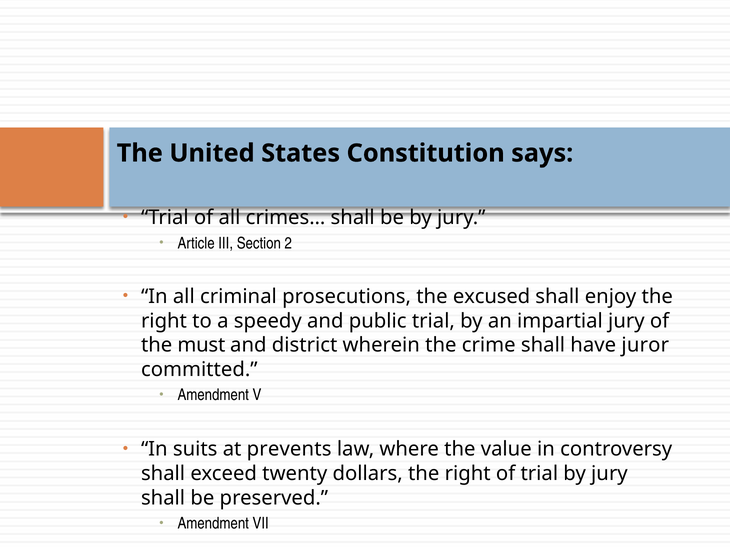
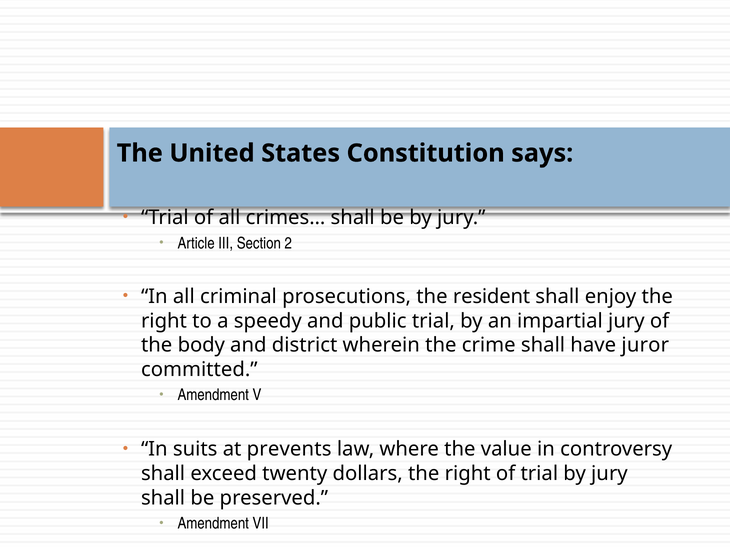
excused: excused -> resident (492, 297)
must: must -> body (201, 345)
